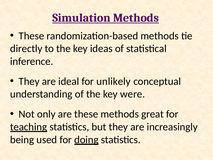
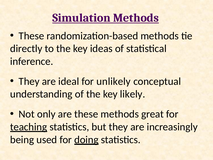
were: were -> likely (133, 94)
